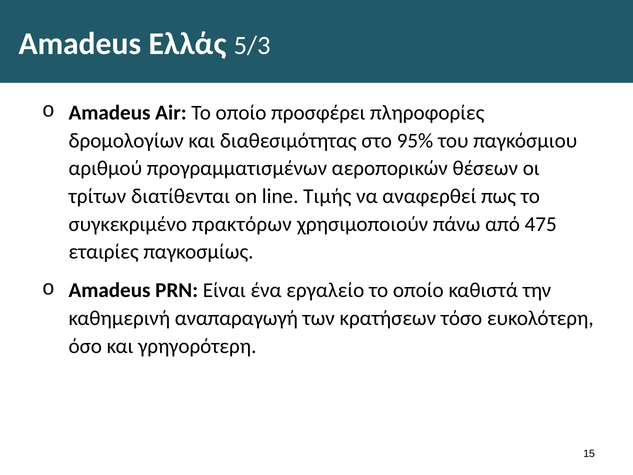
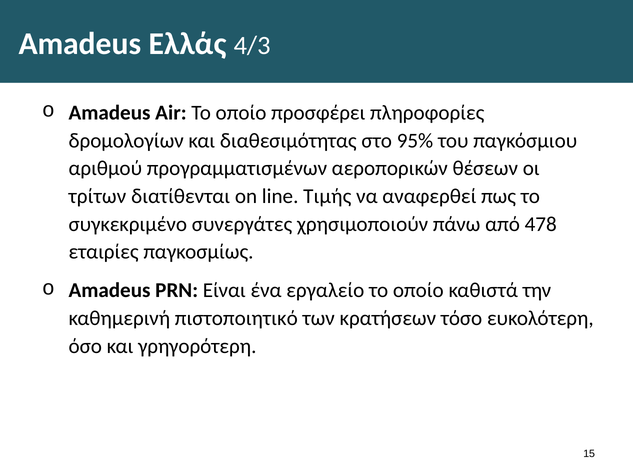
5/3: 5/3 -> 4/3 (252, 45)
πρακτόρων: πρακτόρων -> συνεργάτες (242, 224)
475: 475 -> 478 (541, 224)
αναπαραγωγή: αναπαραγωγή -> πιστοποιητικό (236, 318)
